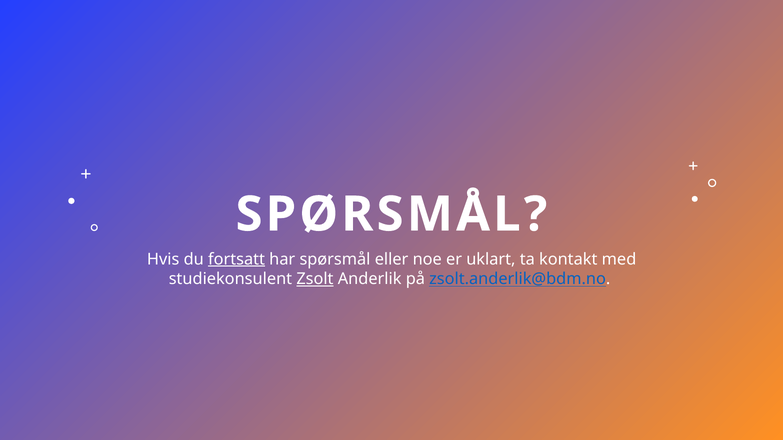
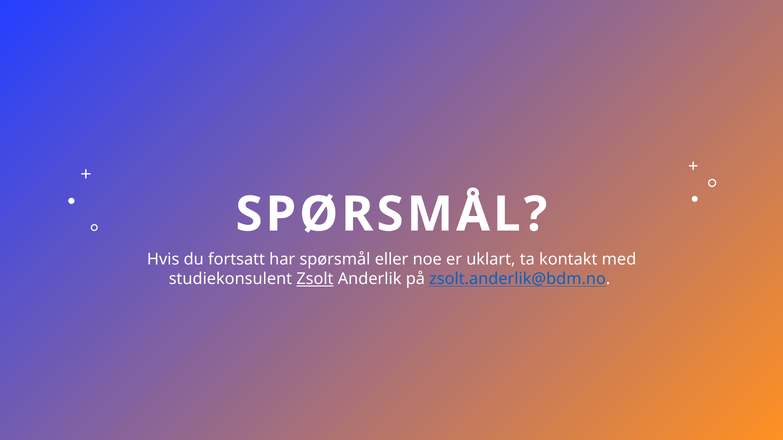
fortsatt underline: present -> none (237, 259)
